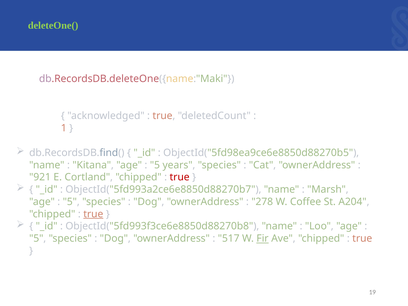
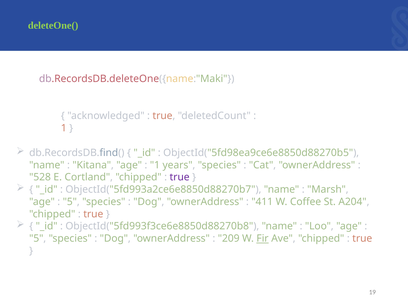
5: 5 -> 1 (155, 165)
921: 921 -> 528 (40, 177)
true colour: red -> purple (180, 177)
278: 278 -> 411 (262, 202)
true underline: present -> none (93, 214)
517: 517 -> 209 (229, 238)
